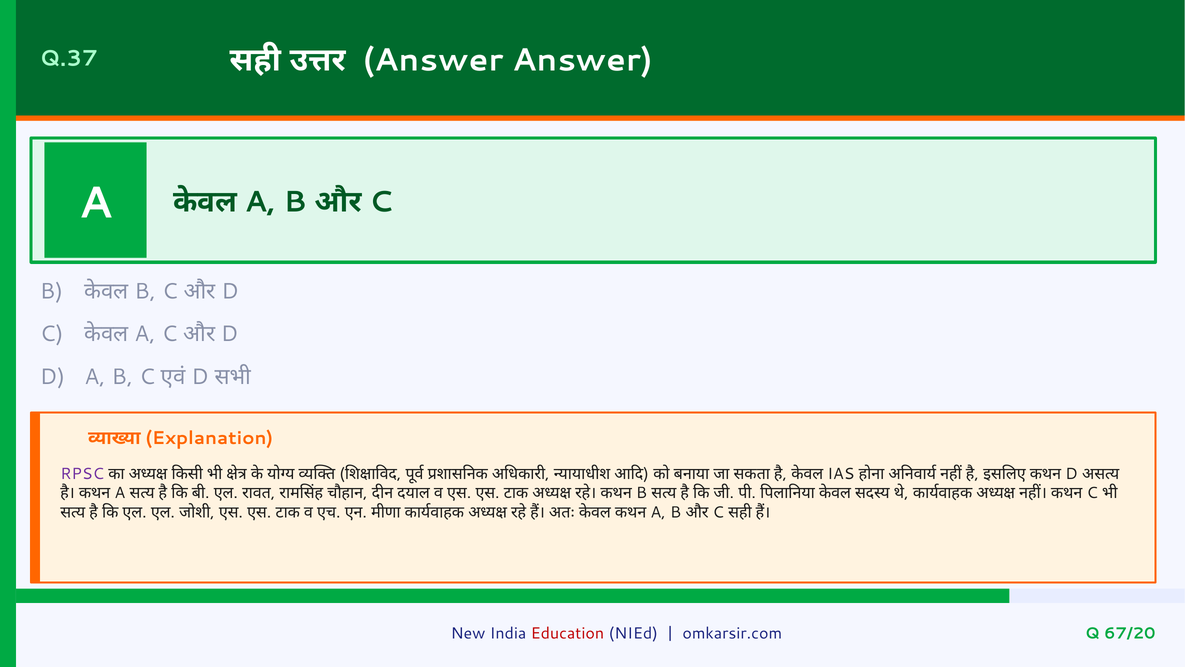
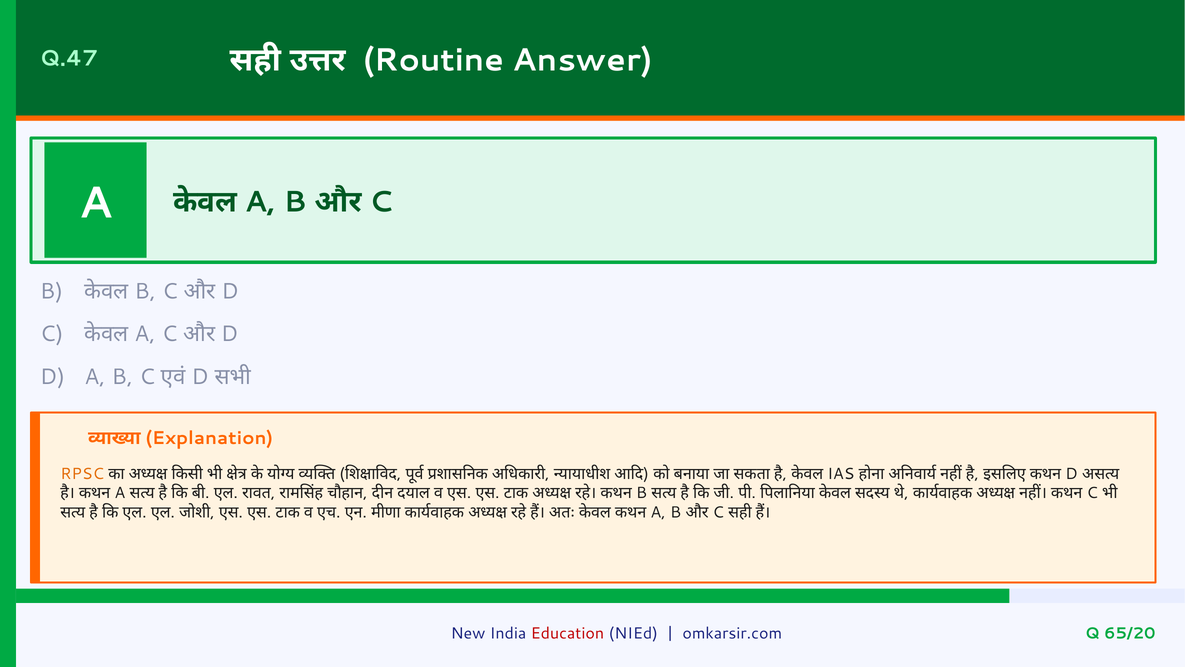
Q.37: Q.37 -> Q.47 (69, 58)
Answer: Answer -> Routine (433, 60)
RPSC colour: purple -> orange (82, 474)
67/20: 67/20 -> 65/20 (1130, 633)
